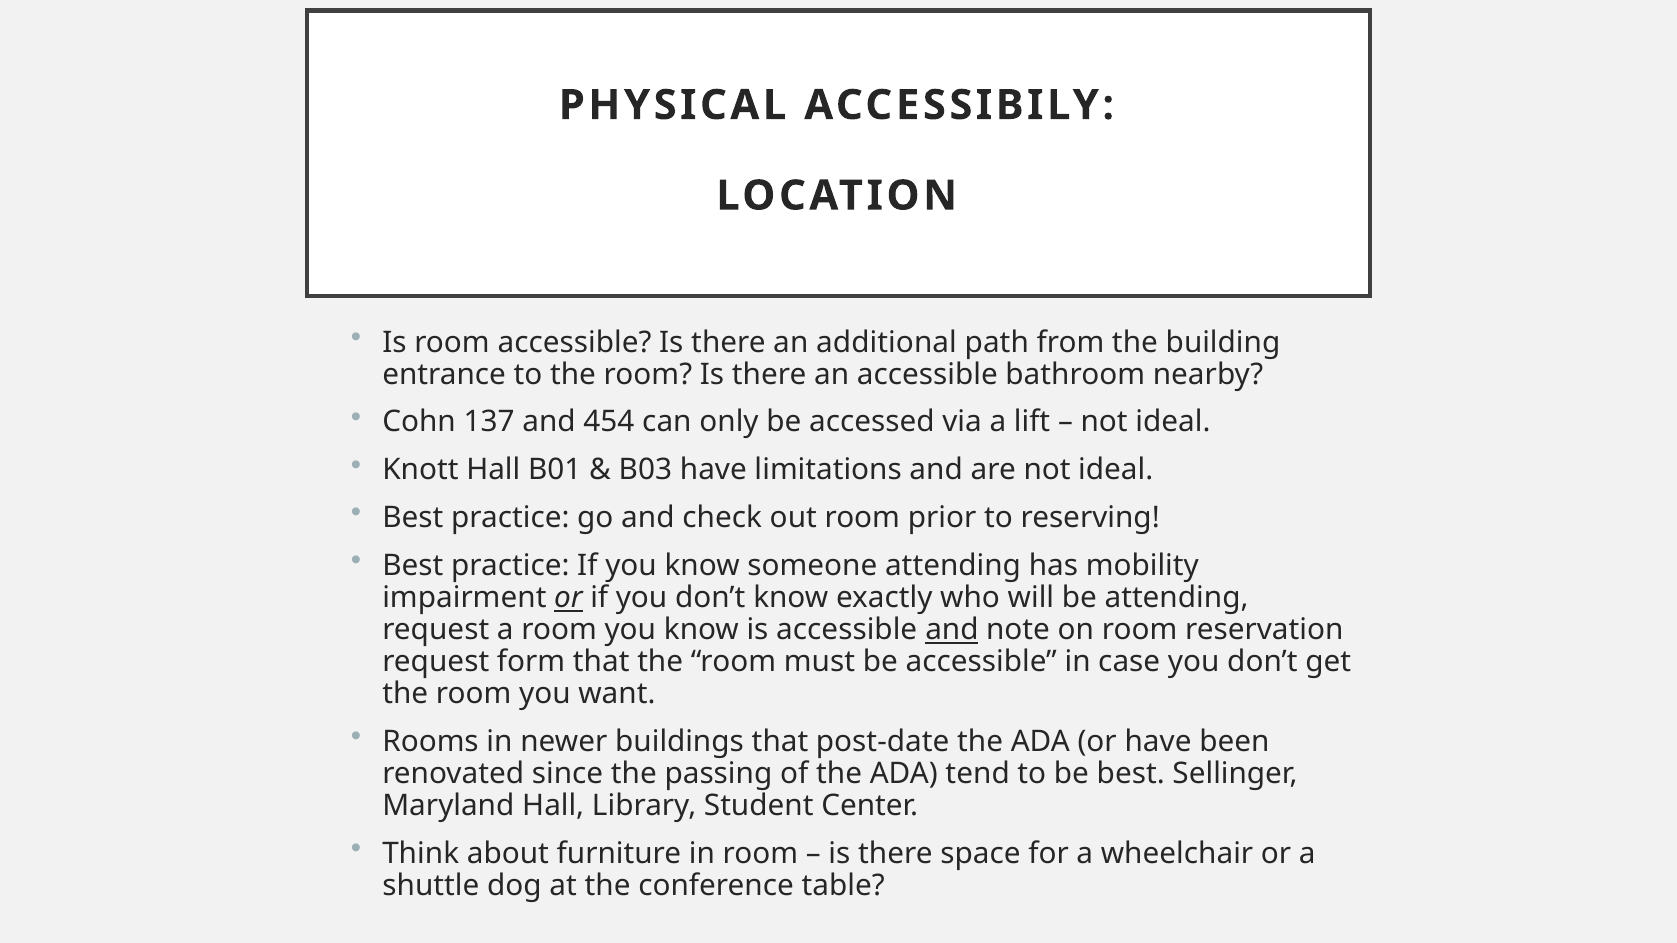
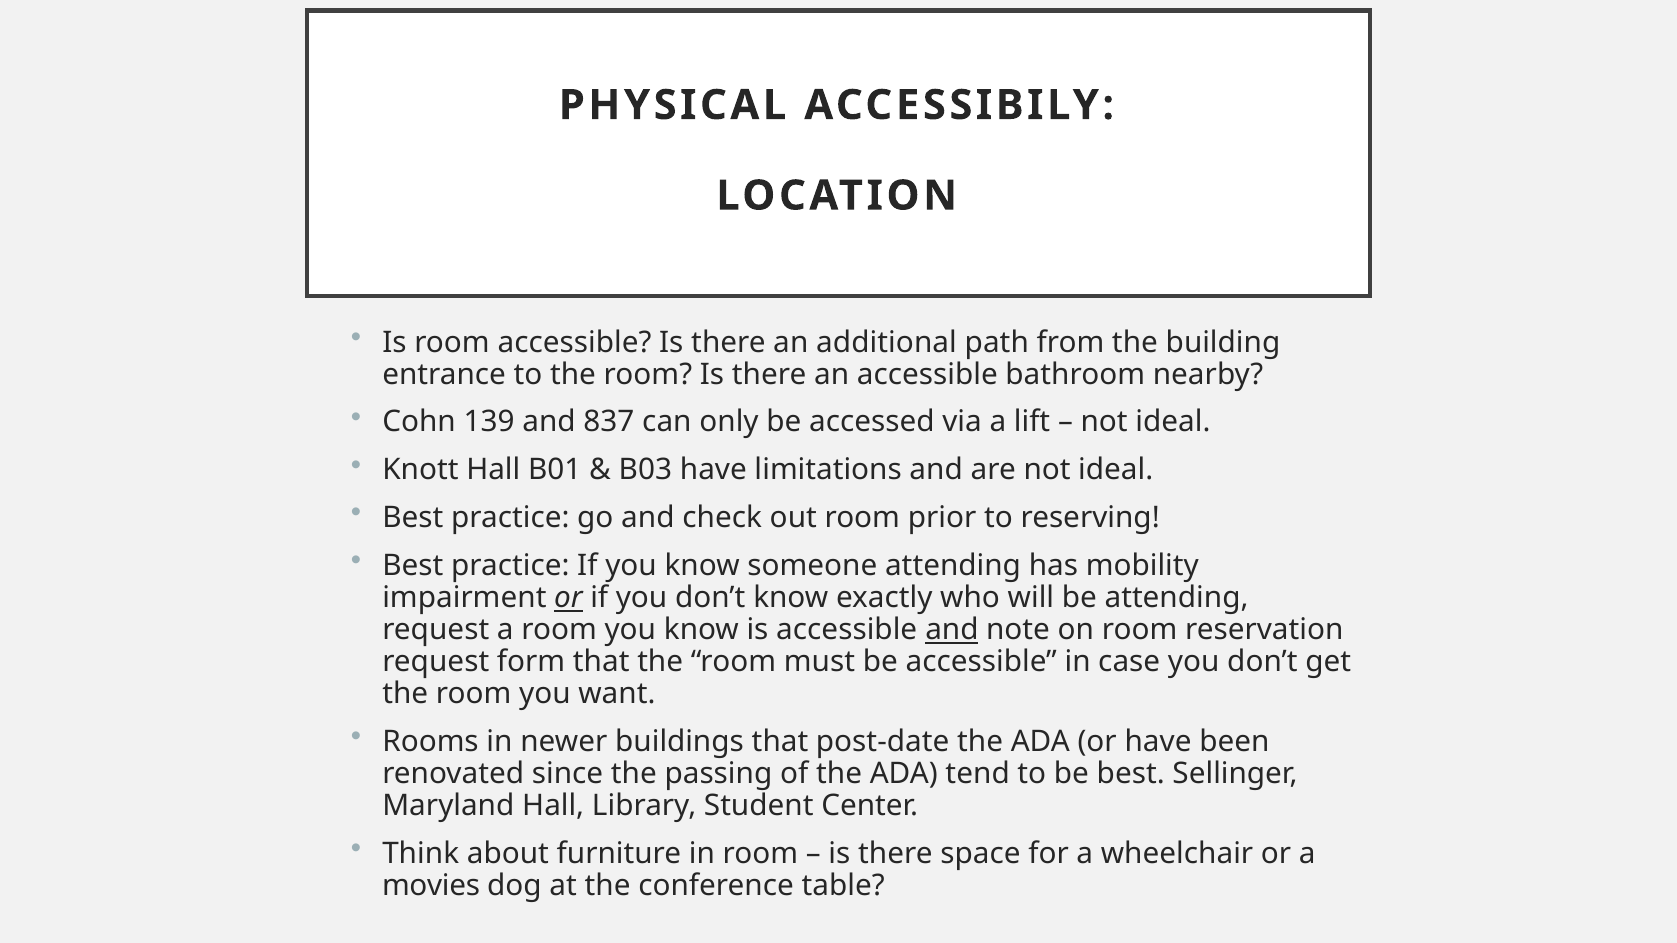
137: 137 -> 139 (489, 422)
454: 454 -> 837 (609, 422)
shuttle: shuttle -> movies (431, 886)
